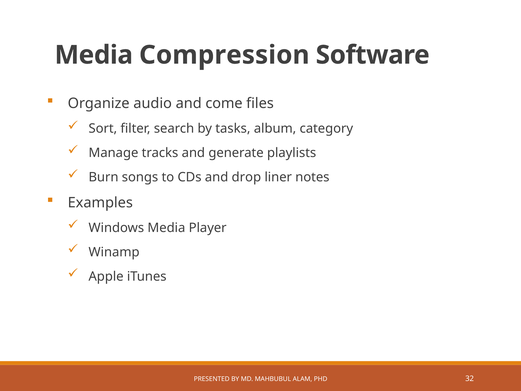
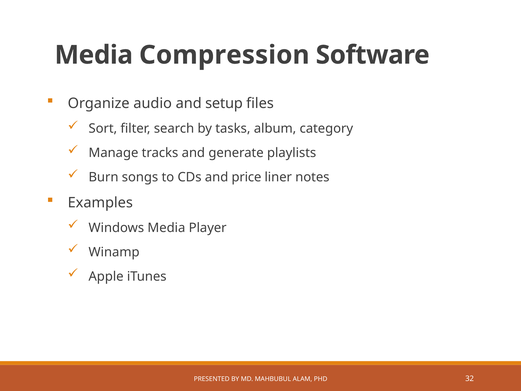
come: come -> setup (224, 103)
drop: drop -> price (246, 177)
